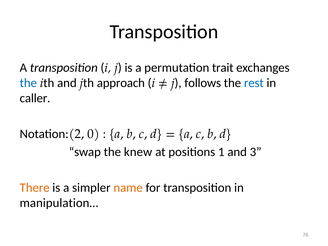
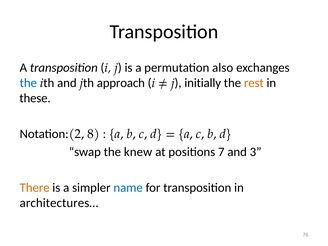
trait: trait -> also (223, 68)
follows: follows -> initially (203, 83)
rest colour: blue -> orange (254, 83)
caller: caller -> these (35, 98)
0: 0 -> 8 (93, 134)
1: 1 -> 7 (221, 152)
name colour: orange -> blue (128, 188)
manipulation…: manipulation… -> architectures… (59, 203)
